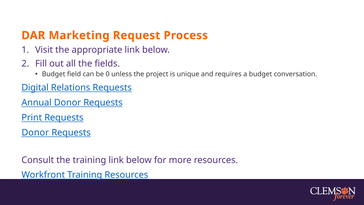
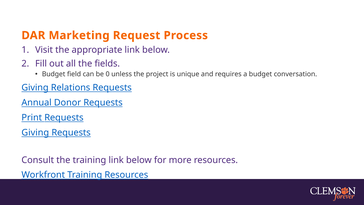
Digital: Digital -> Giving (35, 87)
Donor: Donor -> Giving (35, 132)
